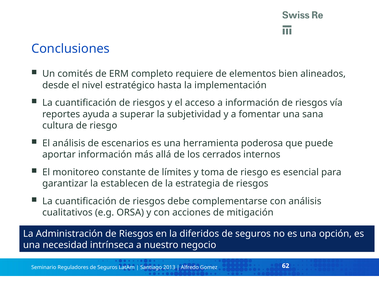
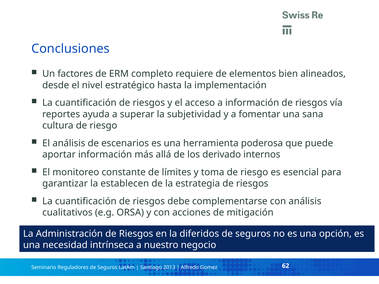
comités: comités -> factores (75, 74)
cerrados: cerrados -> derivado (222, 155)
